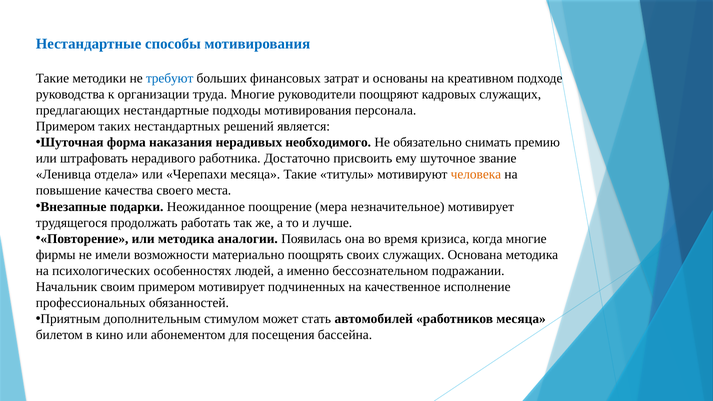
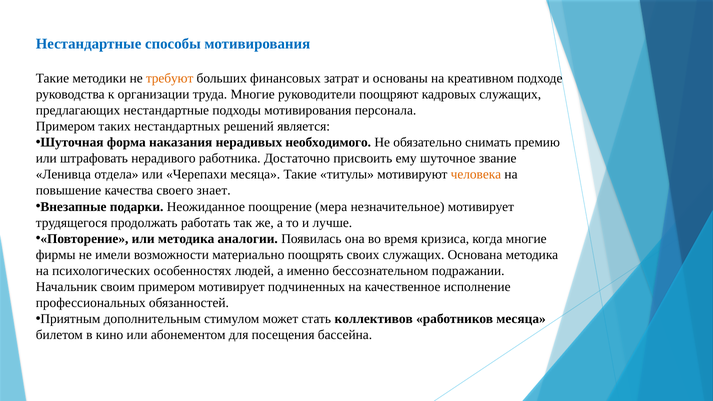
требуют colour: blue -> orange (170, 78)
места: места -> знает (214, 191)
автомобилей: автомобилей -> коллективов (374, 319)
